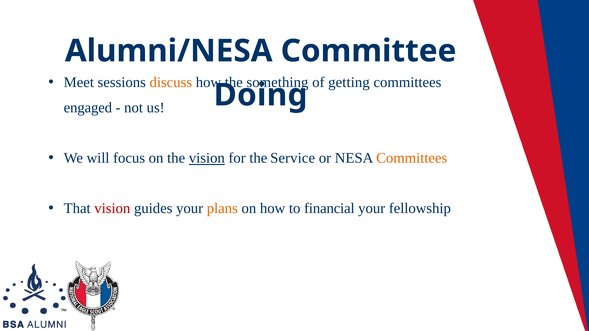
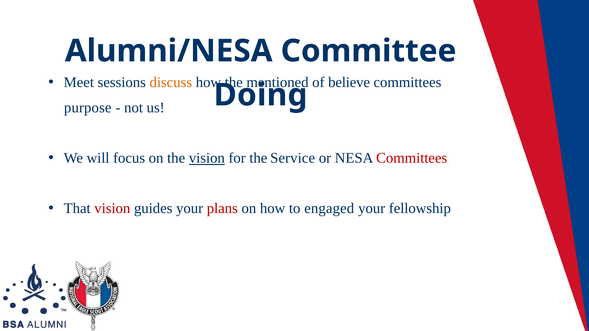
something: something -> mentioned (277, 83)
getting: getting -> believe (349, 83)
engaged: engaged -> purpose (88, 108)
Committees colour: orange -> red (412, 158)
plans colour: orange -> red (222, 208)
financial: financial -> engaged (329, 208)
